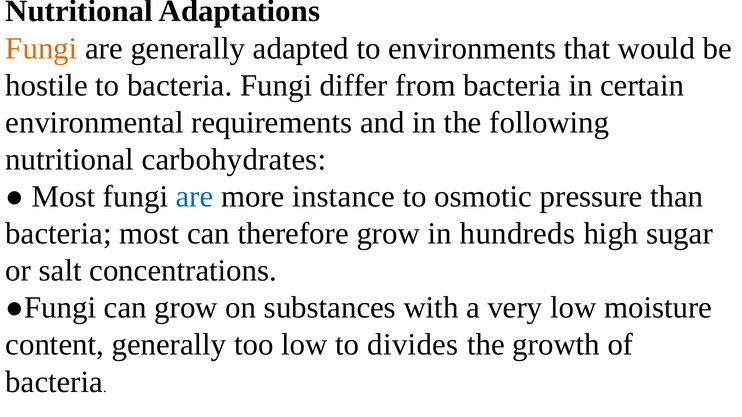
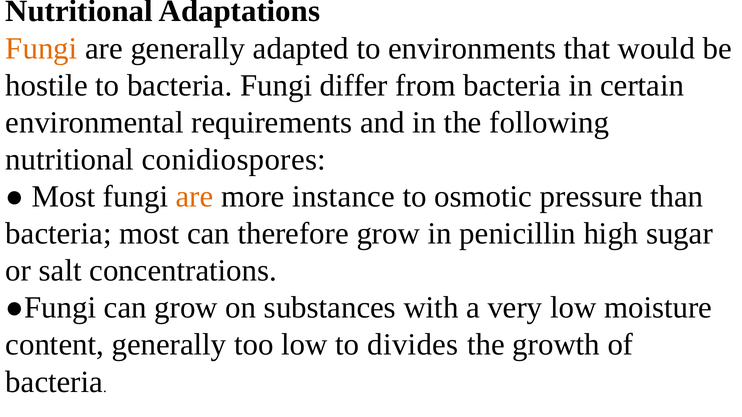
carbohydrates: carbohydrates -> conidiospores (234, 160)
are colour: blue -> orange (195, 197)
hundreds: hundreds -> penicillin (518, 234)
